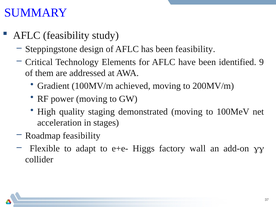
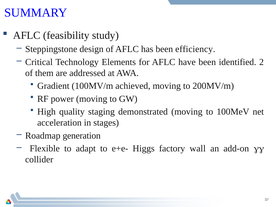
been feasibility: feasibility -> efficiency (195, 49)
9: 9 -> 2 (261, 62)
Roadmap feasibility: feasibility -> generation (82, 136)
